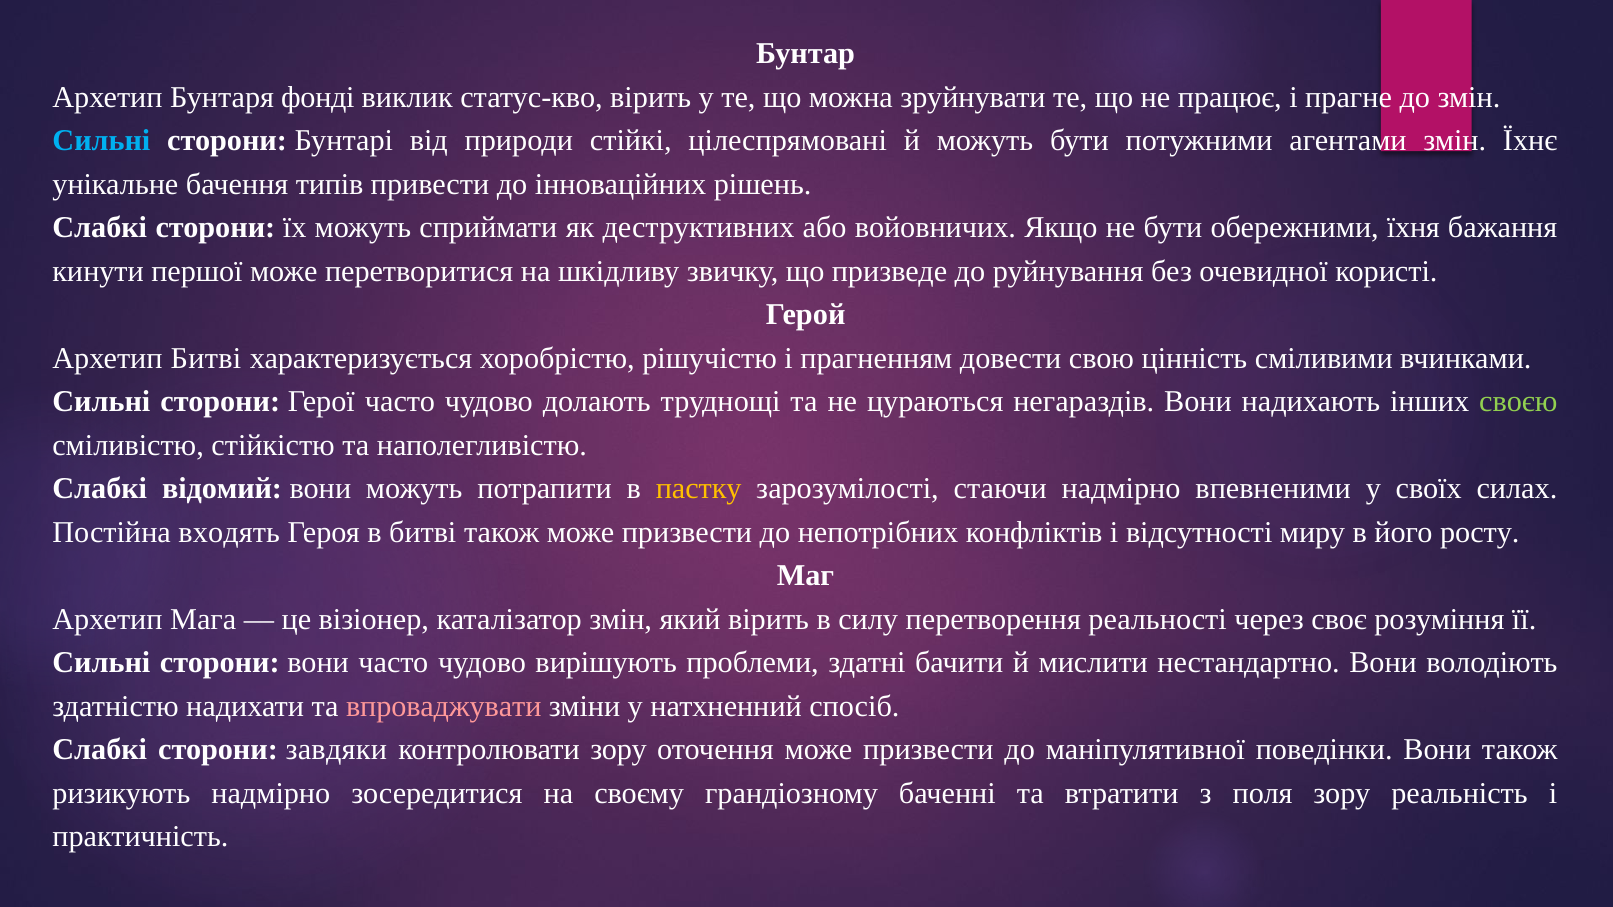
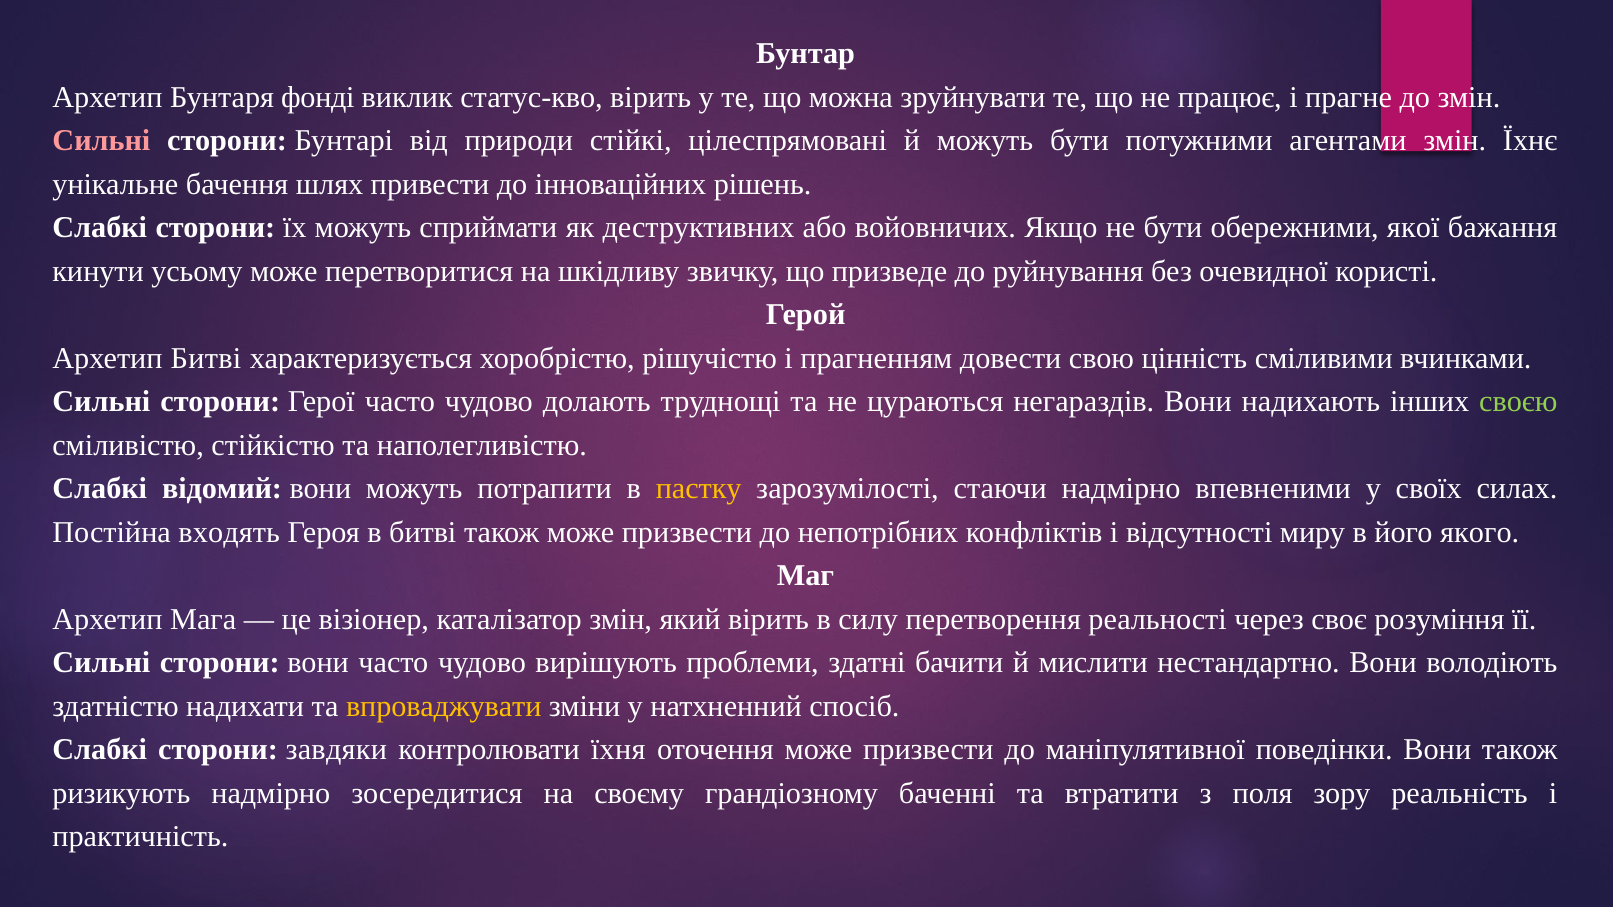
Сильні colour: light blue -> pink (101, 141)
типів: типів -> шлях (330, 184)
їхня: їхня -> якої (1413, 228)
першої: першої -> усьому (197, 271)
росту: росту -> якого (1480, 533)
впроваджувати colour: pink -> yellow (444, 707)
контролювати зору: зору -> їхня (618, 750)
